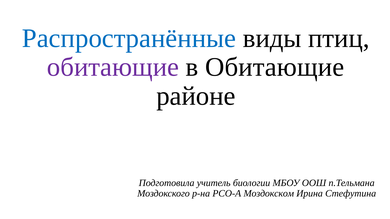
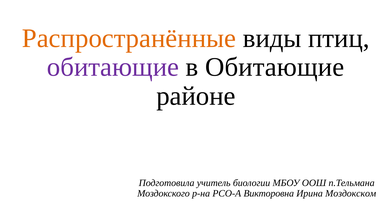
Распространённые colour: blue -> orange (129, 38)
Моздокском: Моздокском -> Викторовна (269, 194)
Стефутина: Стефутина -> Моздокском (351, 194)
